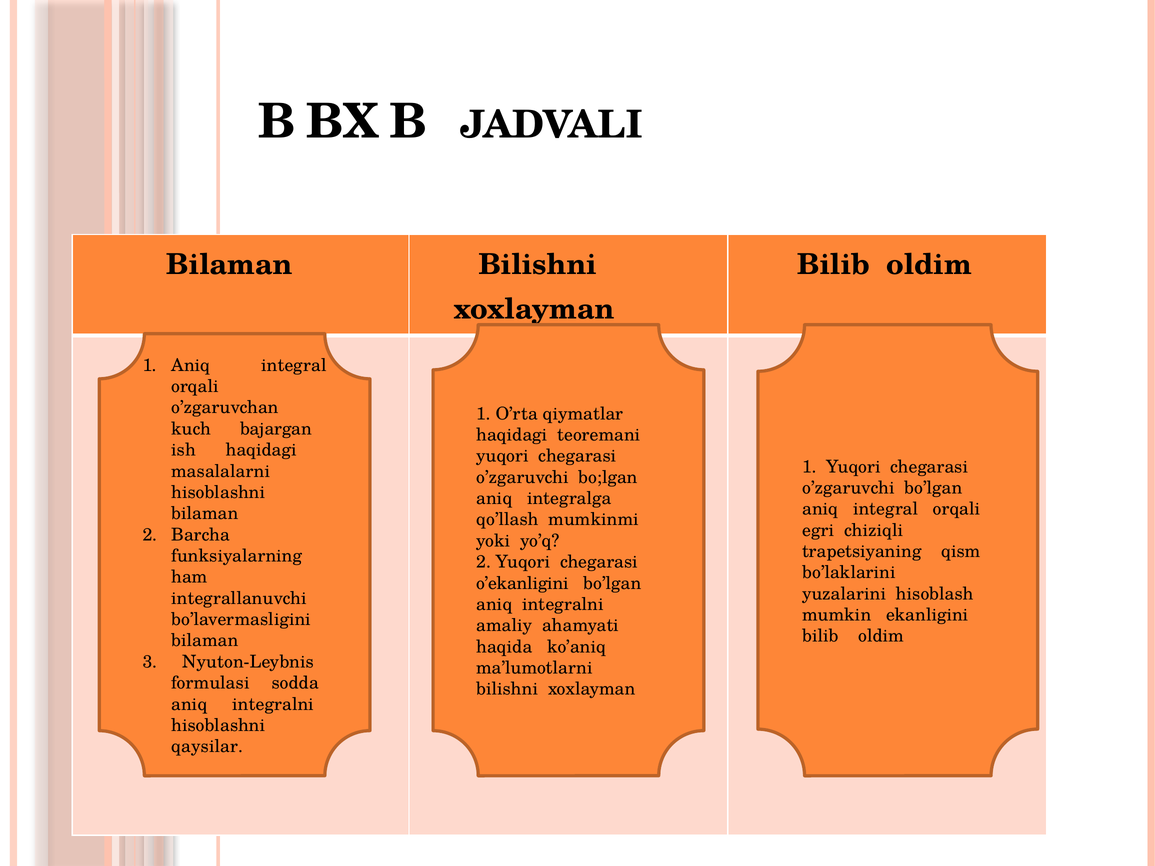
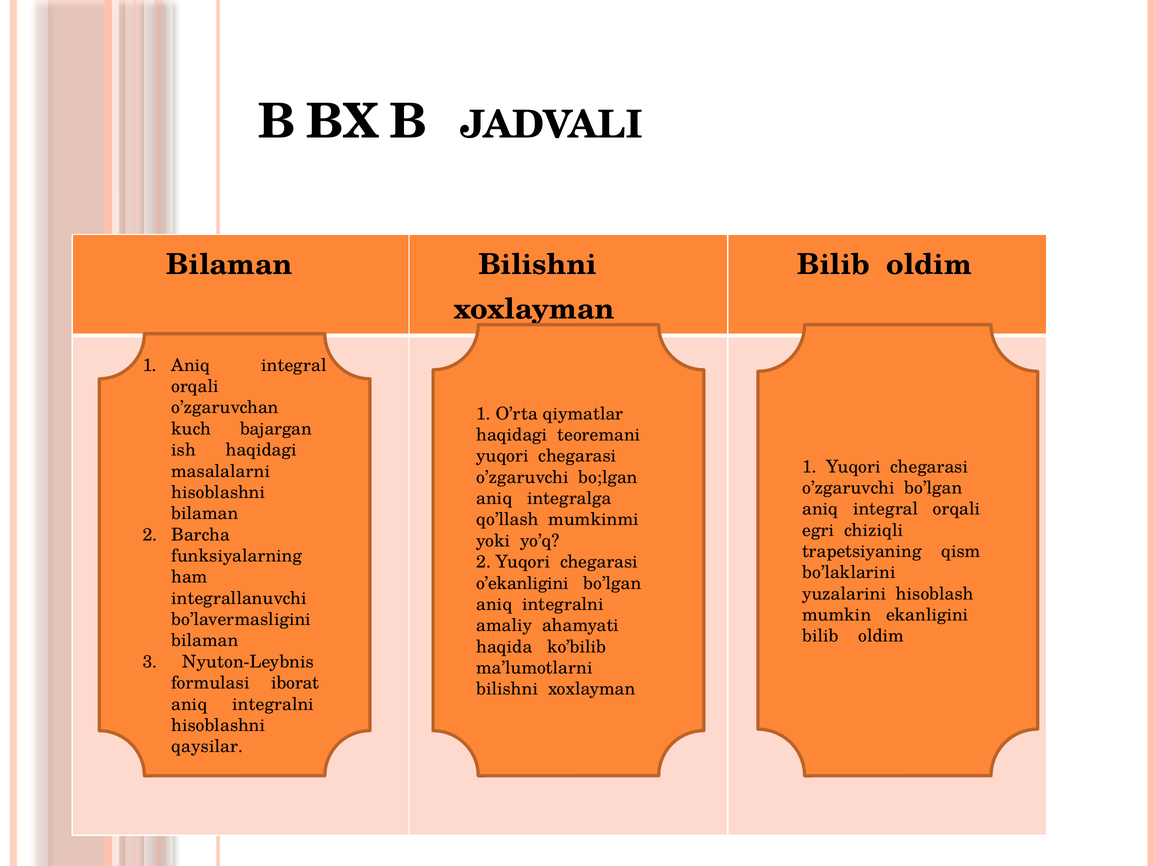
ko’aniq: ko’aniq -> ko’bilib (577, 647)
sodda: sodda -> iborat (295, 683)
